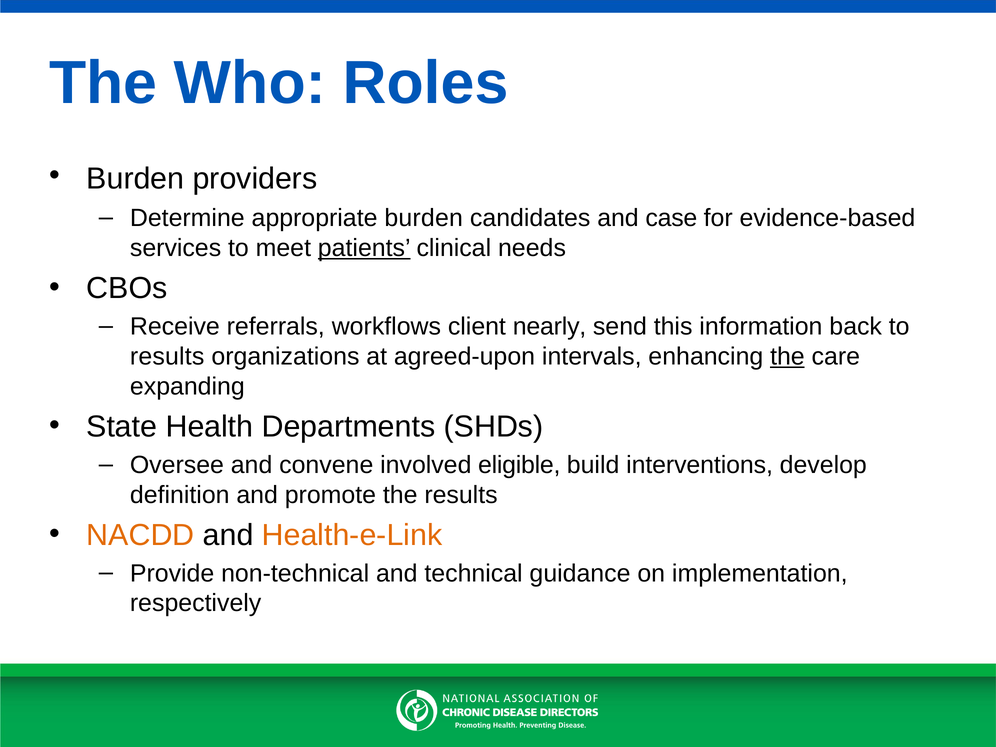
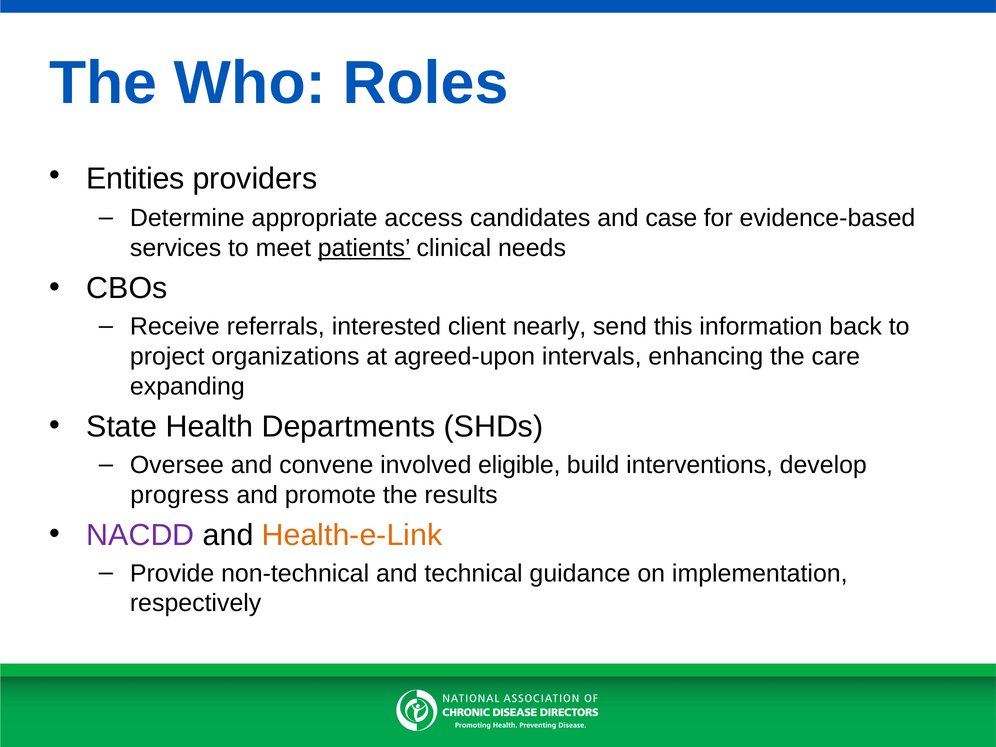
Burden: Burden -> Entities (135, 179)
appropriate burden: burden -> access (424, 218)
workflows: workflows -> interested (386, 327)
results: results -> project (167, 356)
the underline: present -> none (787, 356)
definition: definition -> progress (180, 495)
NACDD colour: orange -> purple (140, 535)
